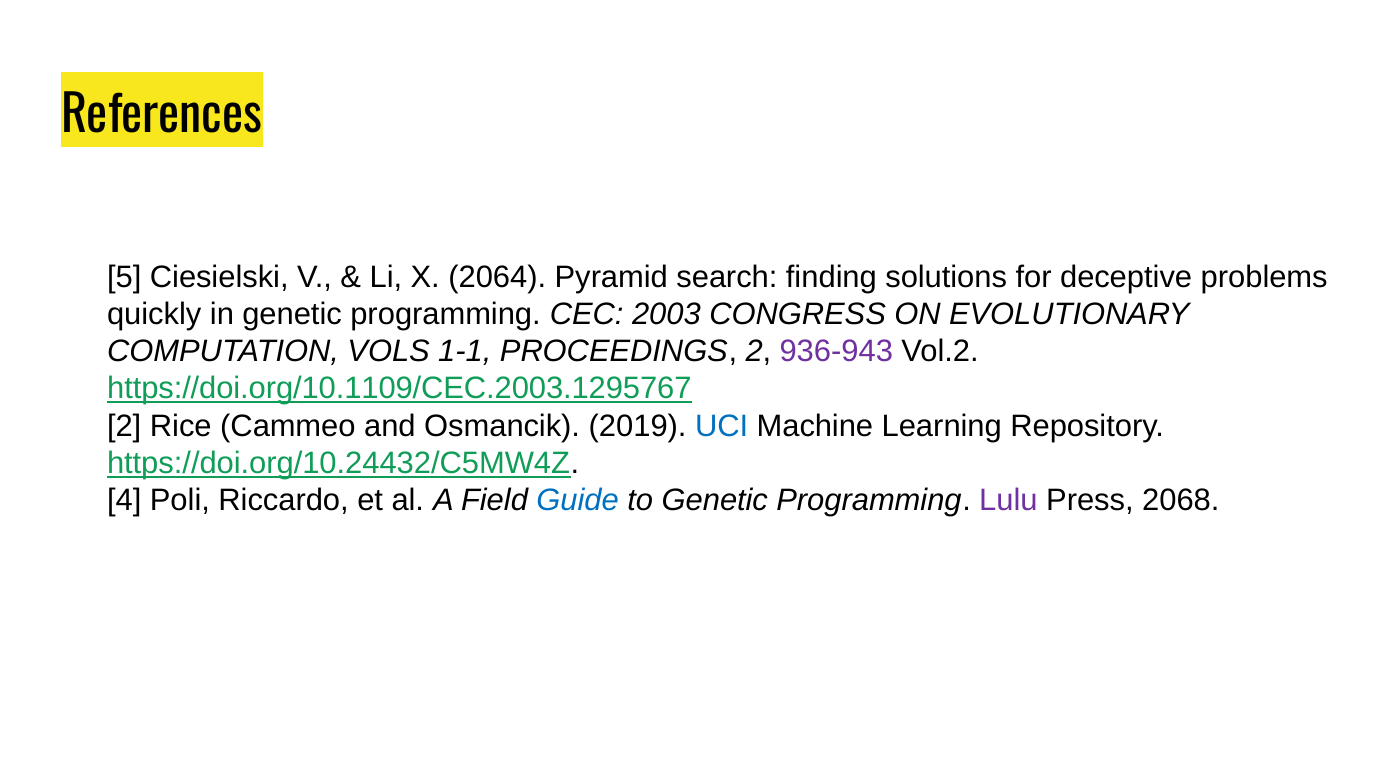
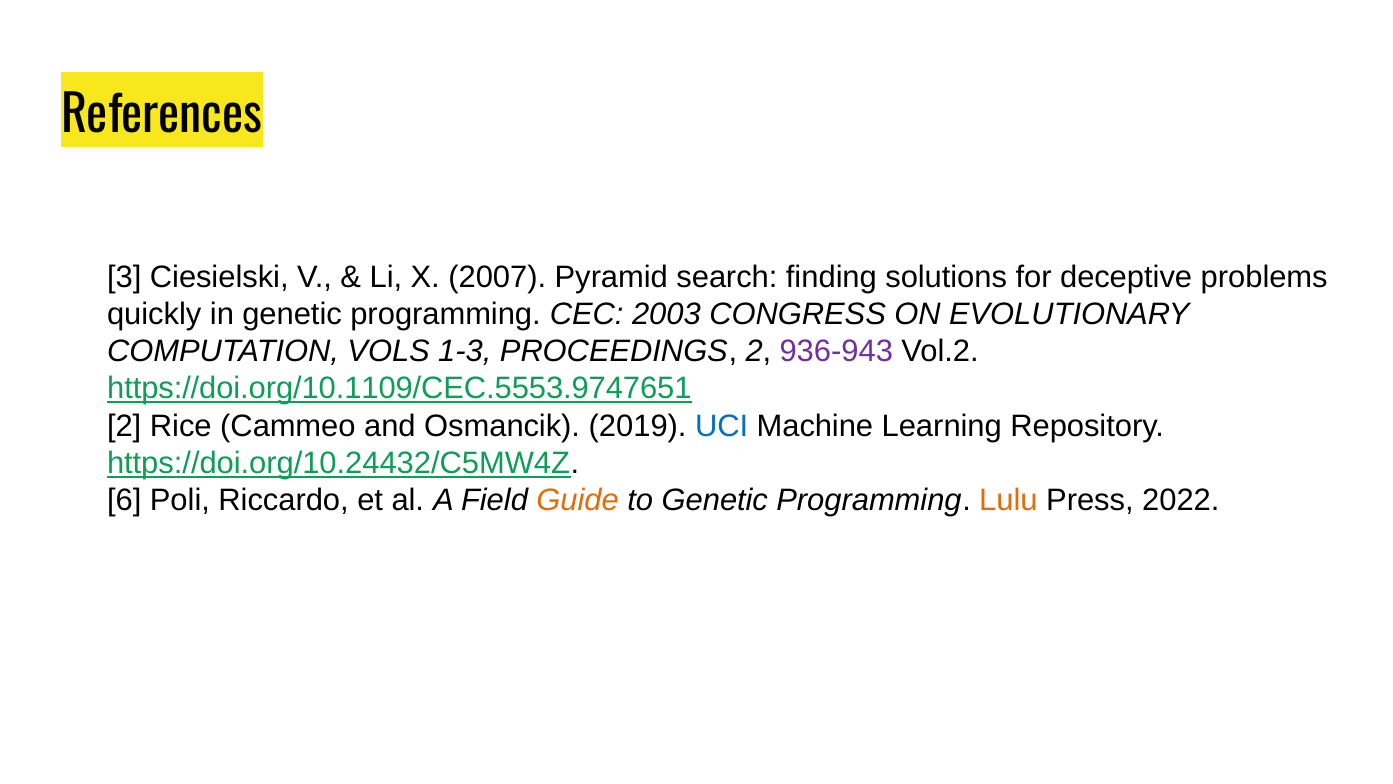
5: 5 -> 3 (124, 277)
2064: 2064 -> 2007 (497, 277)
1-1: 1-1 -> 1-3 (465, 351)
https://doi.org/10.1109/CEC.2003.1295767: https://doi.org/10.1109/CEC.2003.1295767 -> https://doi.org/10.1109/CEC.5553.9747651 (399, 388)
4: 4 -> 6 (124, 500)
Guide colour: blue -> orange (578, 500)
Lulu colour: purple -> orange (1008, 500)
2068: 2068 -> 2022 (1181, 500)
